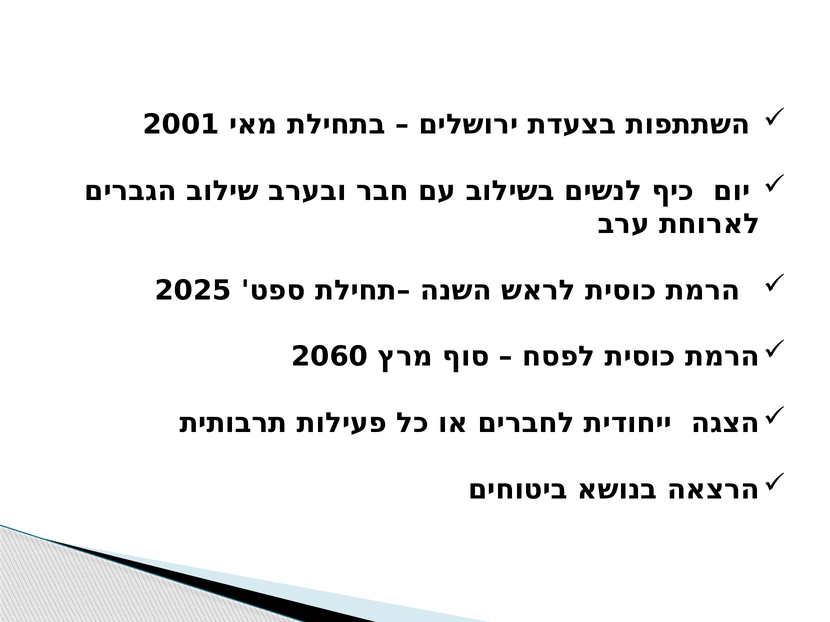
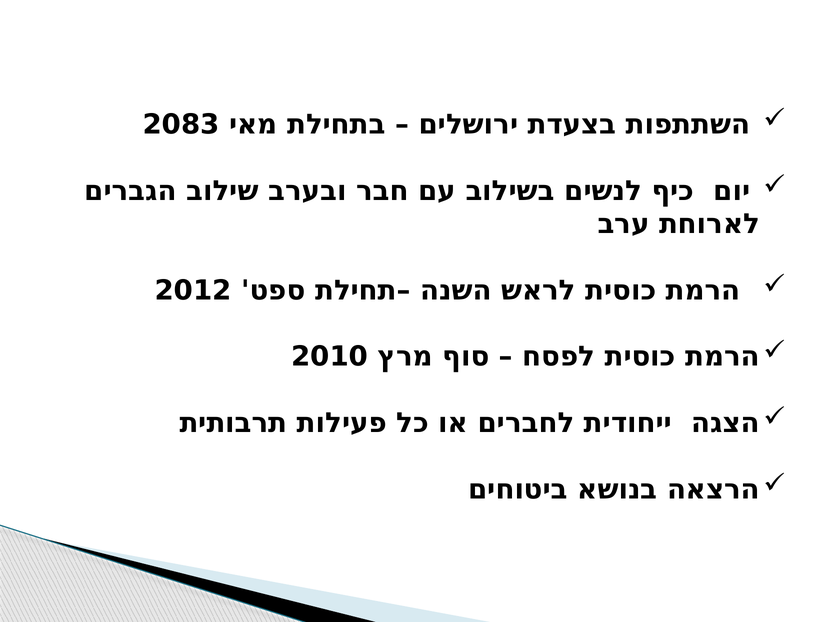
2001: 2001 -> 2083 (181, 125)
2025: 2025 -> 2012 (193, 291)
2060: 2060 -> 2010 (330, 357)
